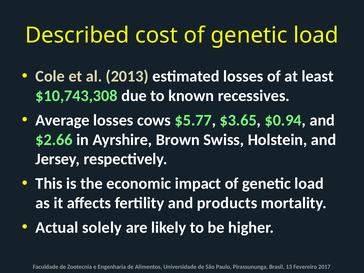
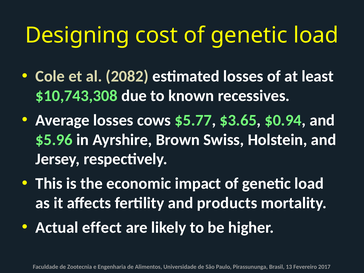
Described: Described -> Designing (77, 35)
2013: 2013 -> 2082 (127, 76)
$2.66: $2.66 -> $5.96 (54, 140)
solely: solely -> effect (102, 227)
